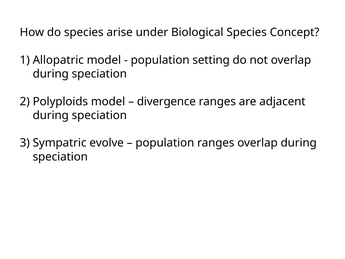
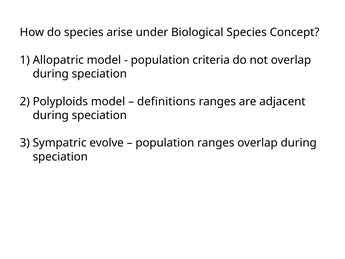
setting: setting -> criteria (211, 60)
divergence: divergence -> definitions (166, 101)
